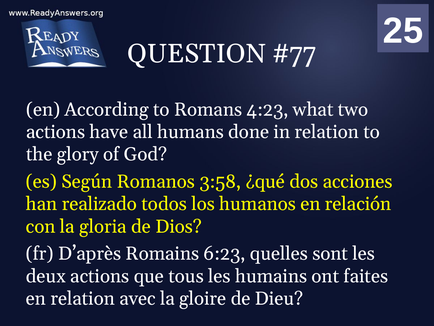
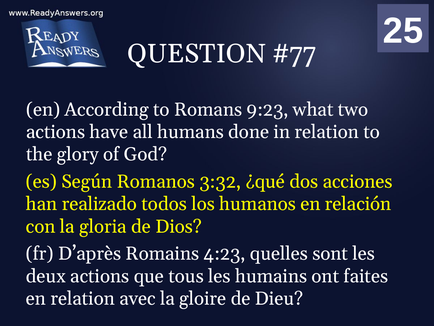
4:23: 4:23 -> 9:23 (268, 109)
3:58: 3:58 -> 3:32 (220, 181)
6:23: 6:23 -> 4:23 (225, 253)
